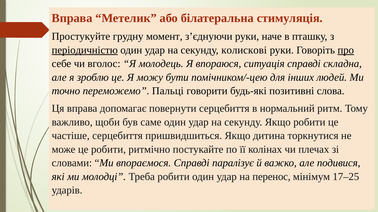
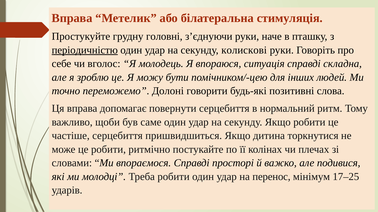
момент: момент -> головні (164, 37)
про underline: present -> none (346, 50)
Пальці: Пальці -> Долоні (168, 91)
паралізує: паралізує -> просторі (233, 163)
